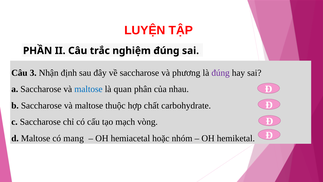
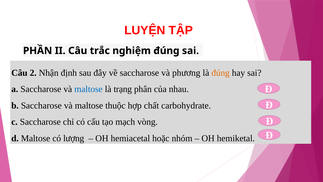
3: 3 -> 2 (33, 73)
đúng colour: purple -> orange (221, 73)
quan: quan -> trạng (123, 89)
mang: mang -> lượng (74, 138)
